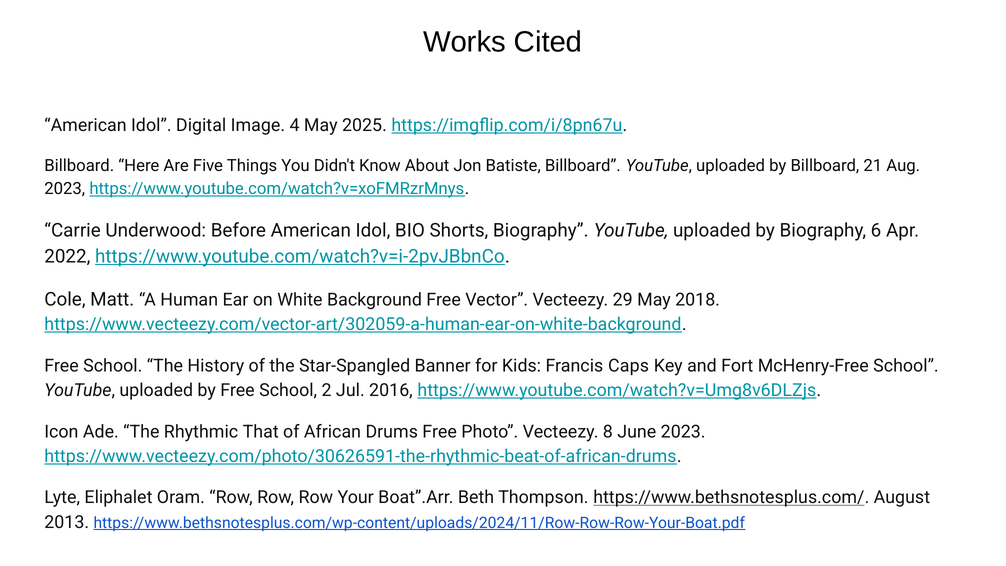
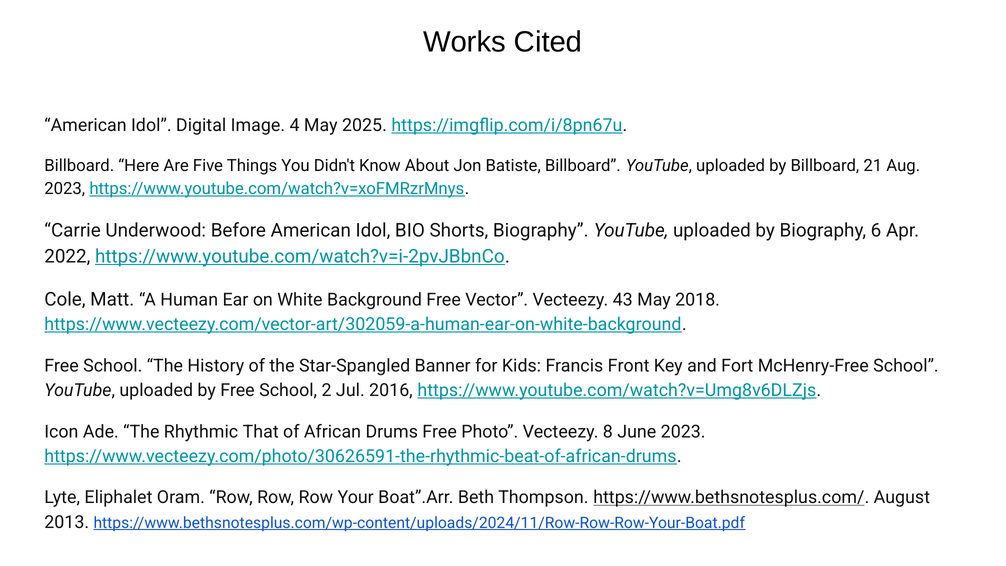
29: 29 -> 43 (623, 300)
Caps: Caps -> Front (629, 366)
